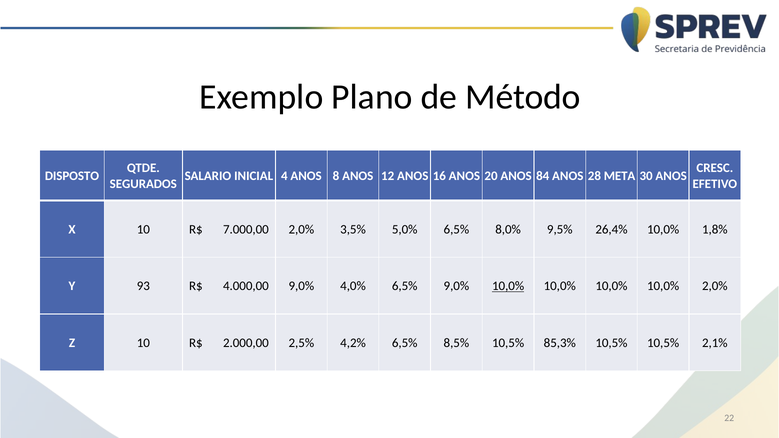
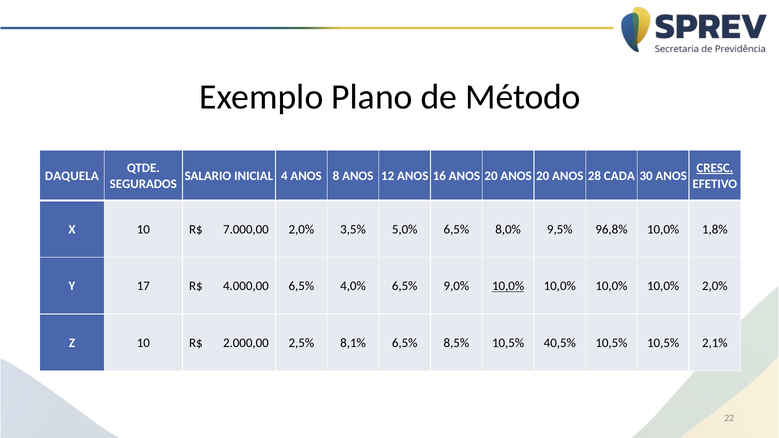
CRESC underline: none -> present (715, 168)
DISPOSTO: DISPOSTO -> DAQUELA (72, 176)
20 ANOS 84: 84 -> 20 (543, 176)
META: META -> CADA (619, 176)
26,4%: 26,4% -> 96,8% (611, 230)
93: 93 -> 17 (143, 286)
4.000,00 9,0%: 9,0% -> 6,5% (301, 286)
4,2%: 4,2% -> 8,1% (353, 343)
85,3%: 85,3% -> 40,5% (560, 343)
